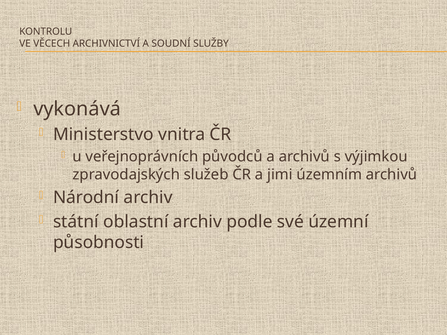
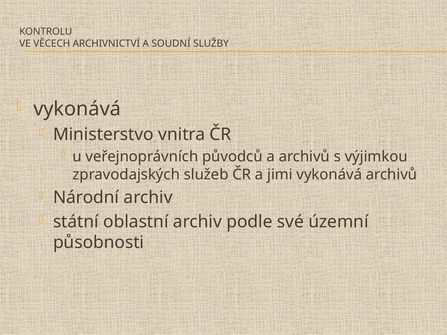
jimi územním: územním -> vykonává (329, 175)
